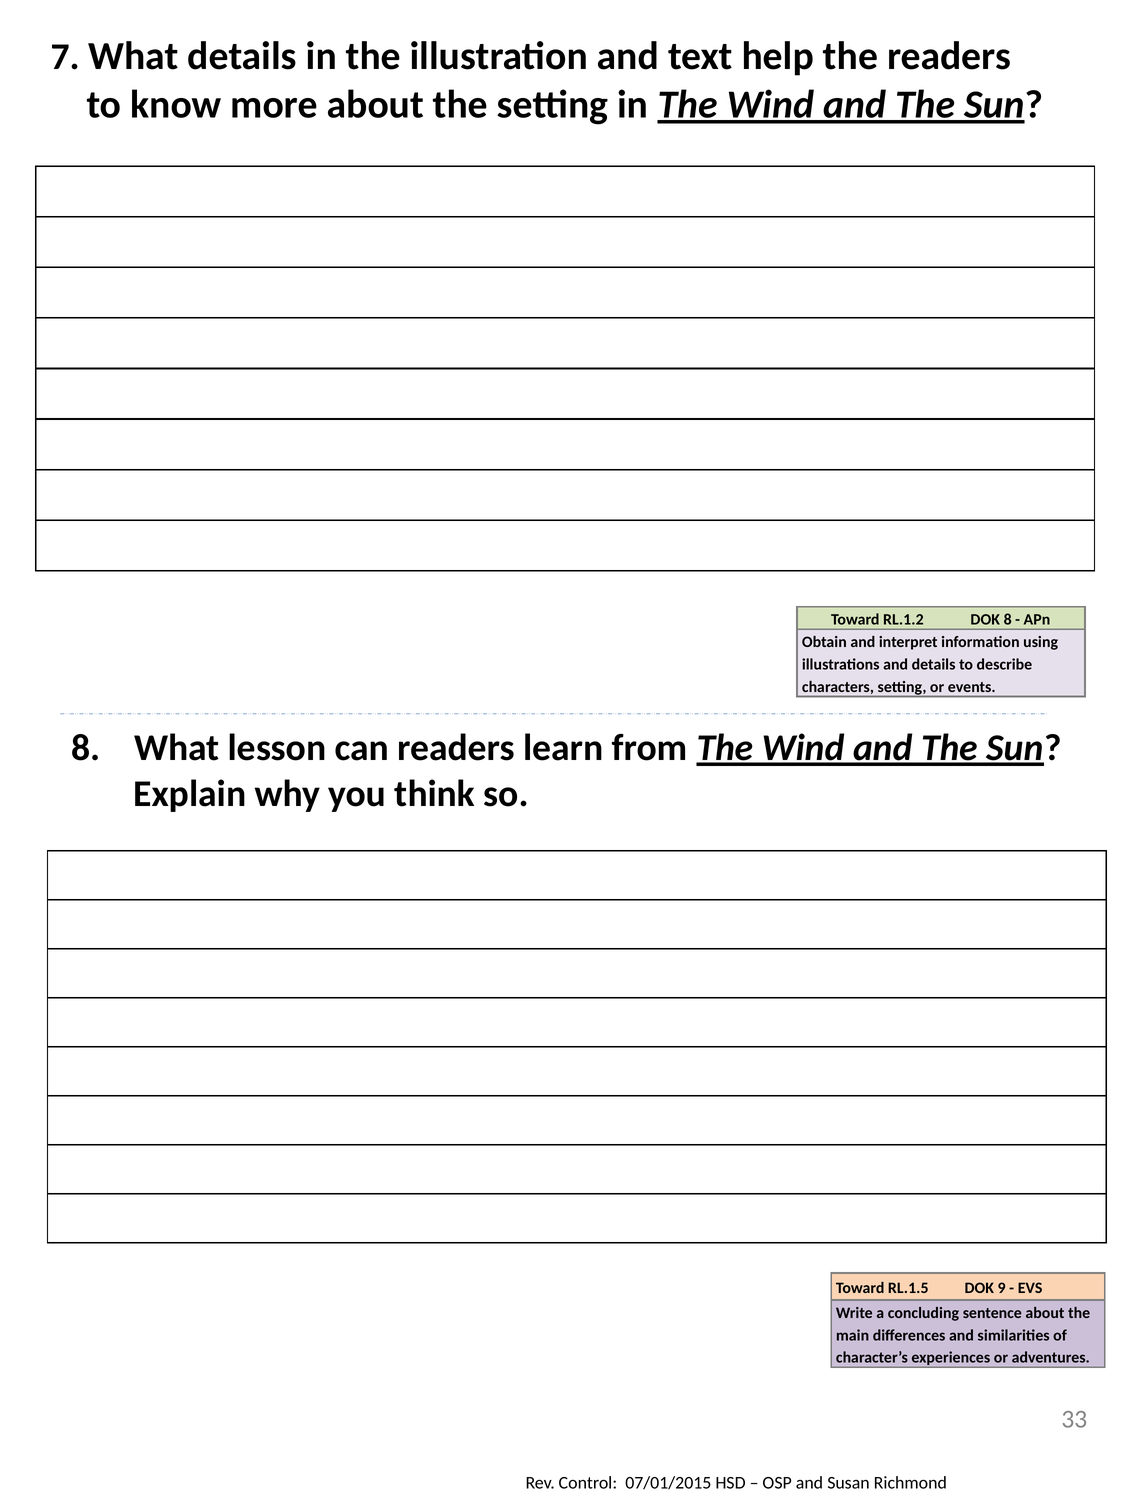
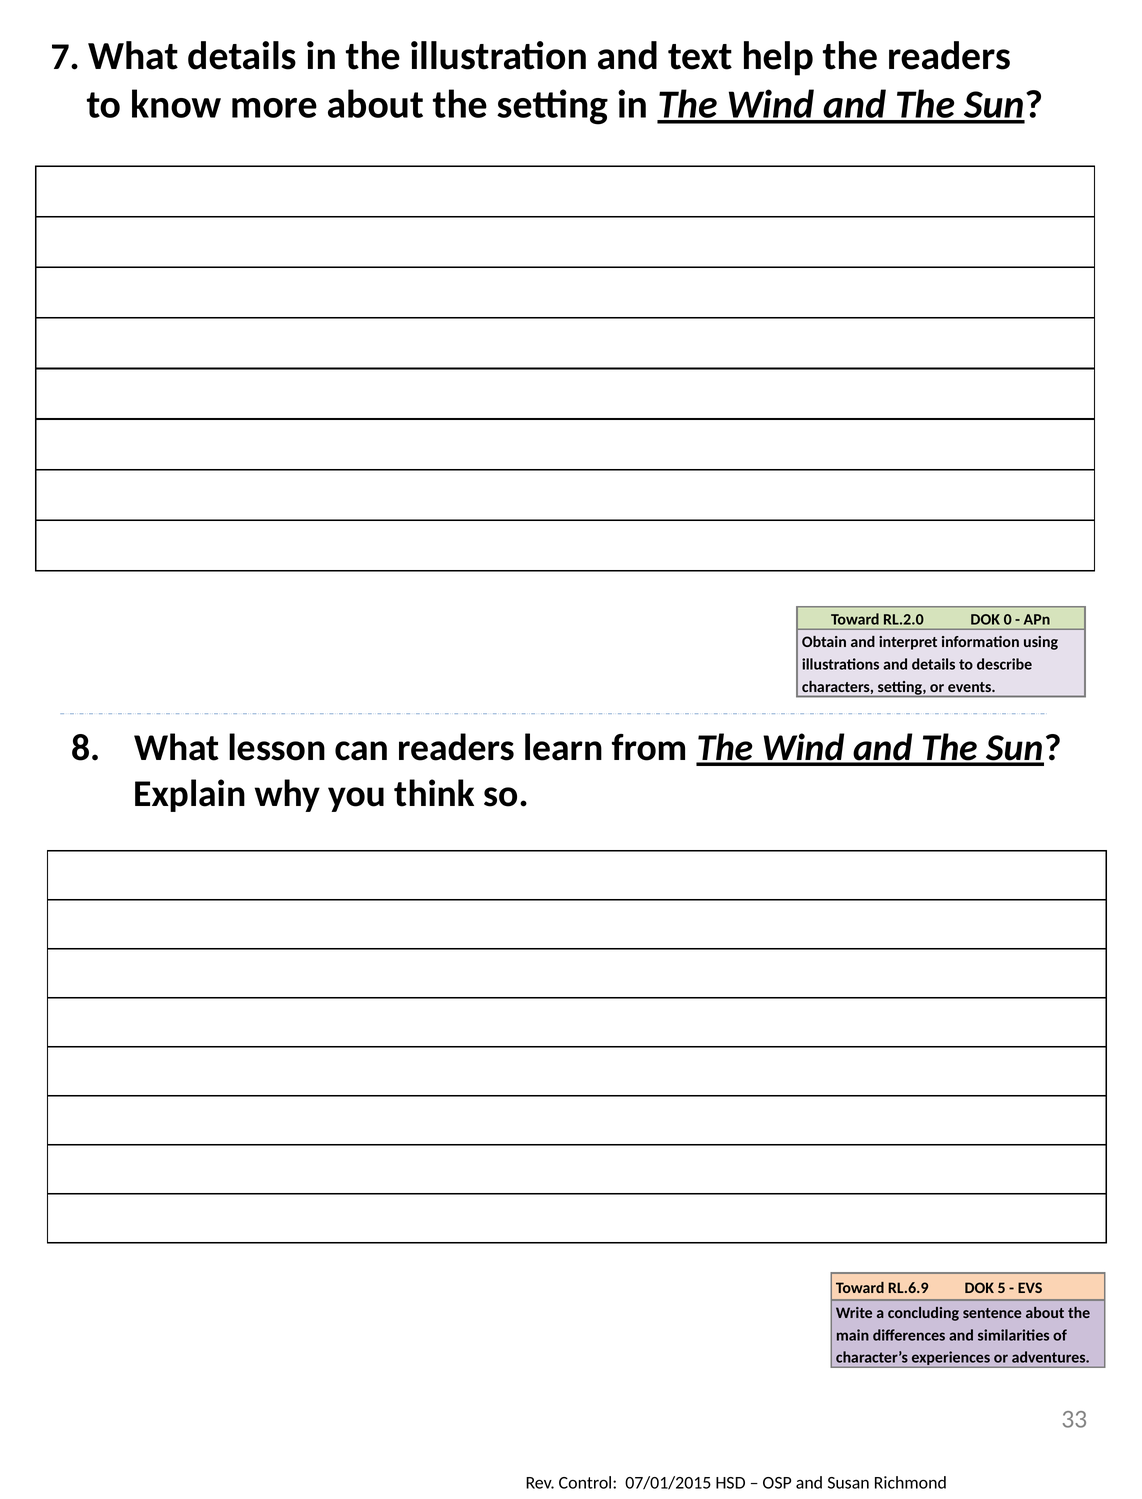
RL.1.2: RL.1.2 -> RL.2.0 (903, 620)
DOK 8: 8 -> 0 (1008, 620)
RL.1.5: RL.1.5 -> RL.6.9 (908, 1288)
9: 9 -> 5 (1002, 1288)
